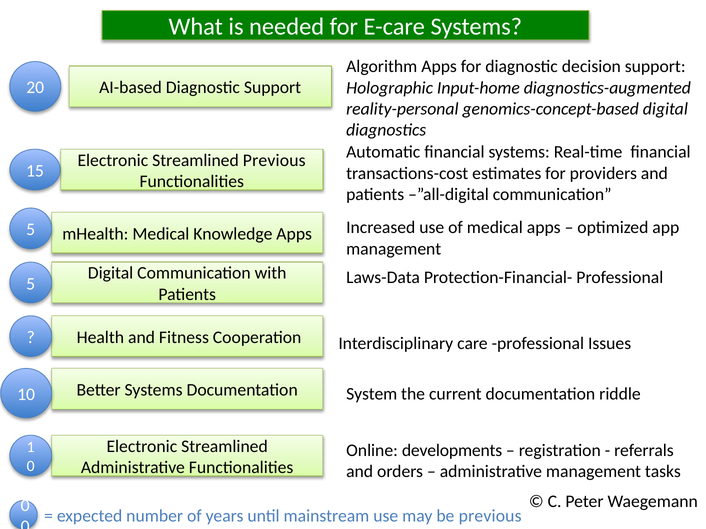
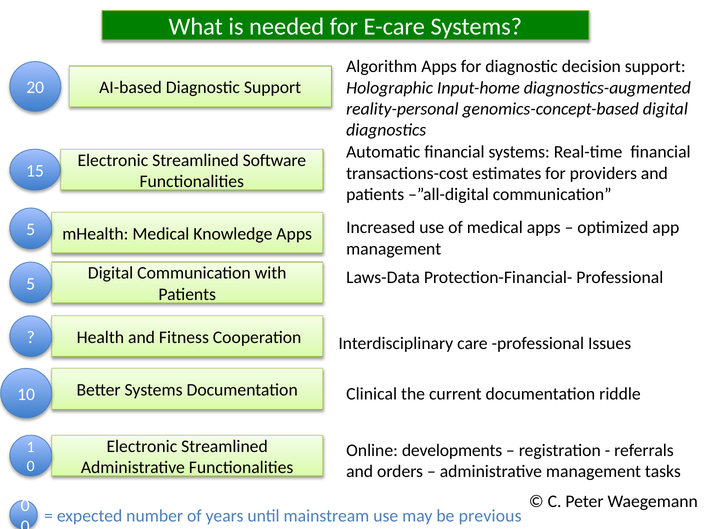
Streamlined Previous: Previous -> Software (274, 160)
System: System -> Clinical (372, 394)
